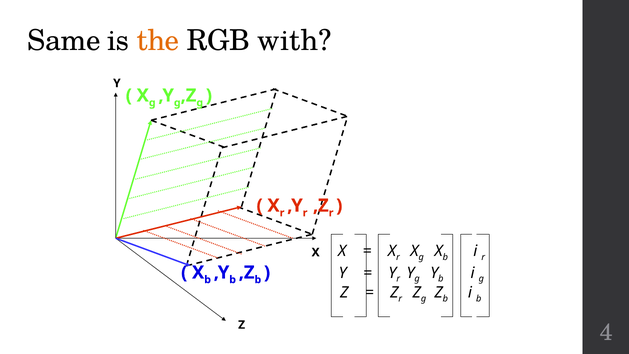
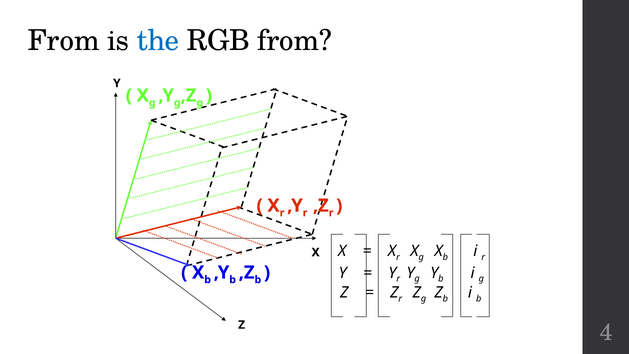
Same: Same -> From (64, 41)
the colour: orange -> blue (158, 41)
RGB with: with -> from (295, 41)
